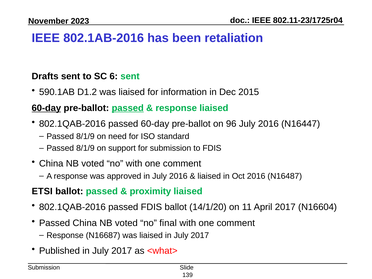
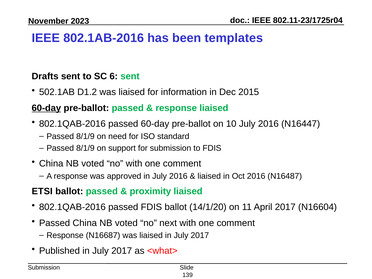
retaliation: retaliation -> templates (234, 38)
590.1AB: 590.1AB -> 502.1AB (57, 92)
passed underline: present -> none (128, 108)
96: 96 -> 10 (231, 124)
final: final -> next (168, 223)
